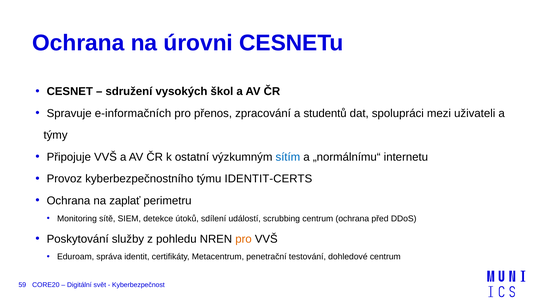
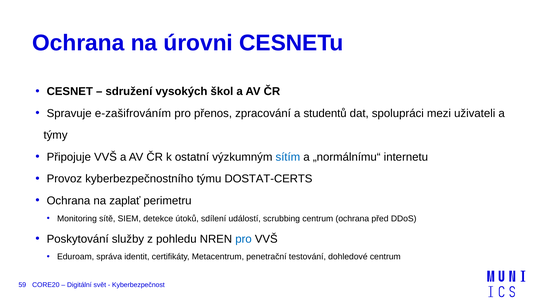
e-informačních: e-informačních -> e-zašifrováním (133, 113)
IDENTIT-CERTS: IDENTIT-CERTS -> DOSTAT-CERTS (268, 179)
pro colour: orange -> blue (243, 239)
